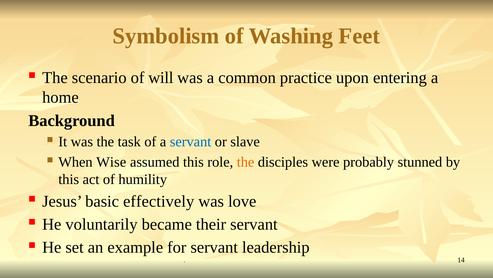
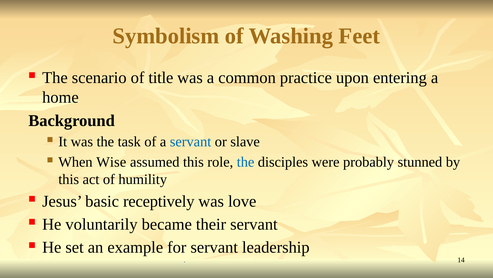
will: will -> title (161, 78)
the colour: orange -> blue (246, 162)
effectively: effectively -> receptively (159, 201)
